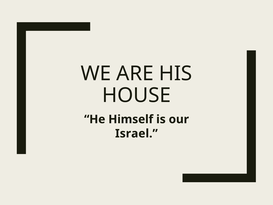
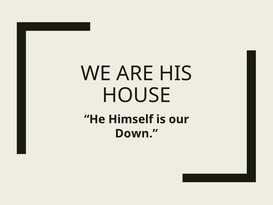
Israel: Israel -> Down (136, 133)
